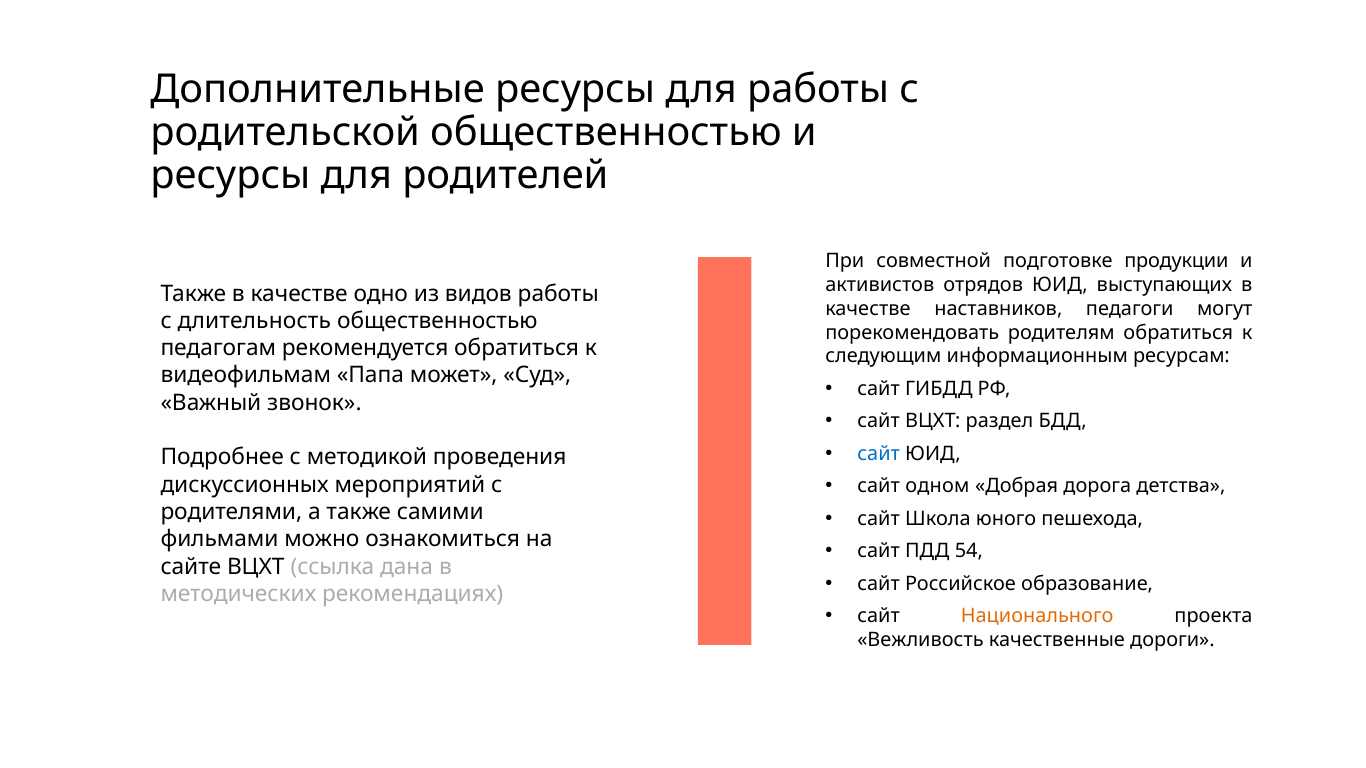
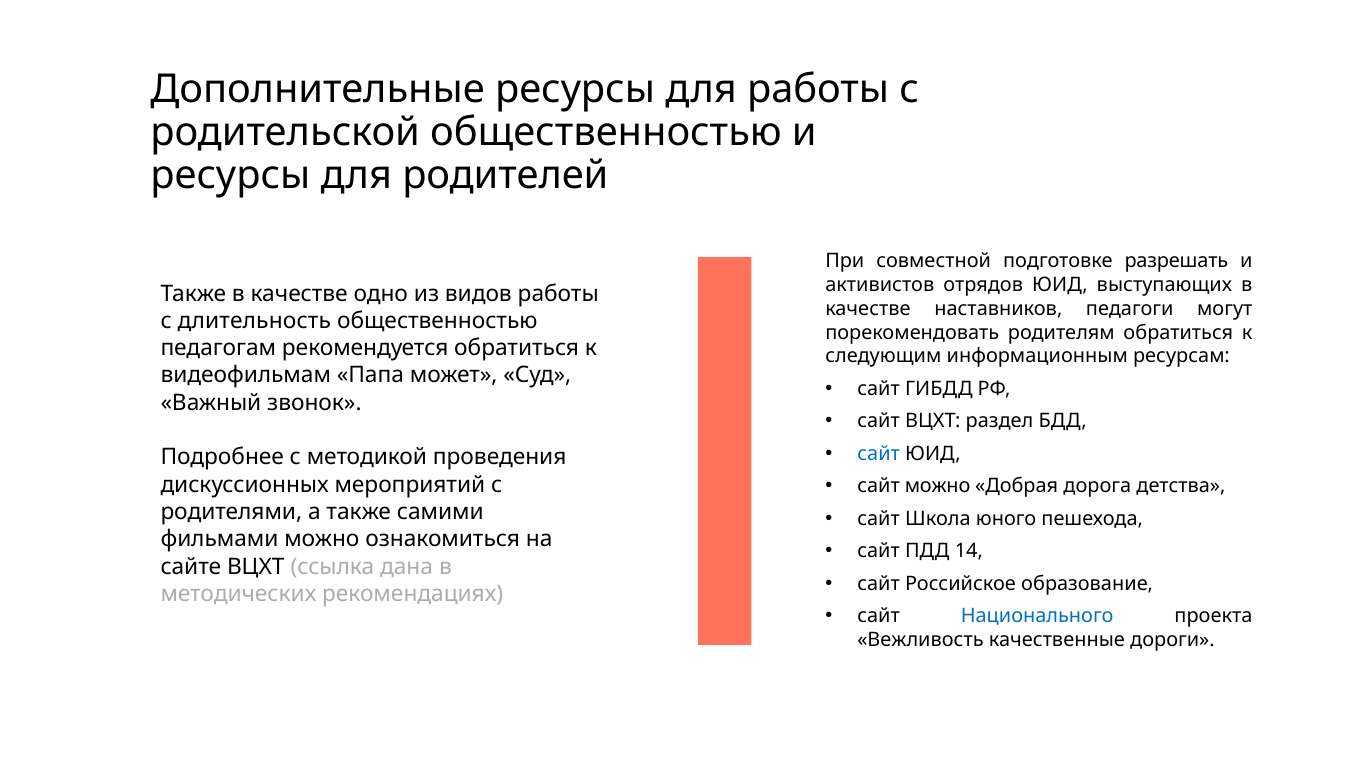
продукции: продукции -> разрешать (1176, 261)
сайт одном: одном -> можно (938, 486)
54: 54 -> 14 (969, 551)
Национального colour: orange -> blue (1037, 616)
